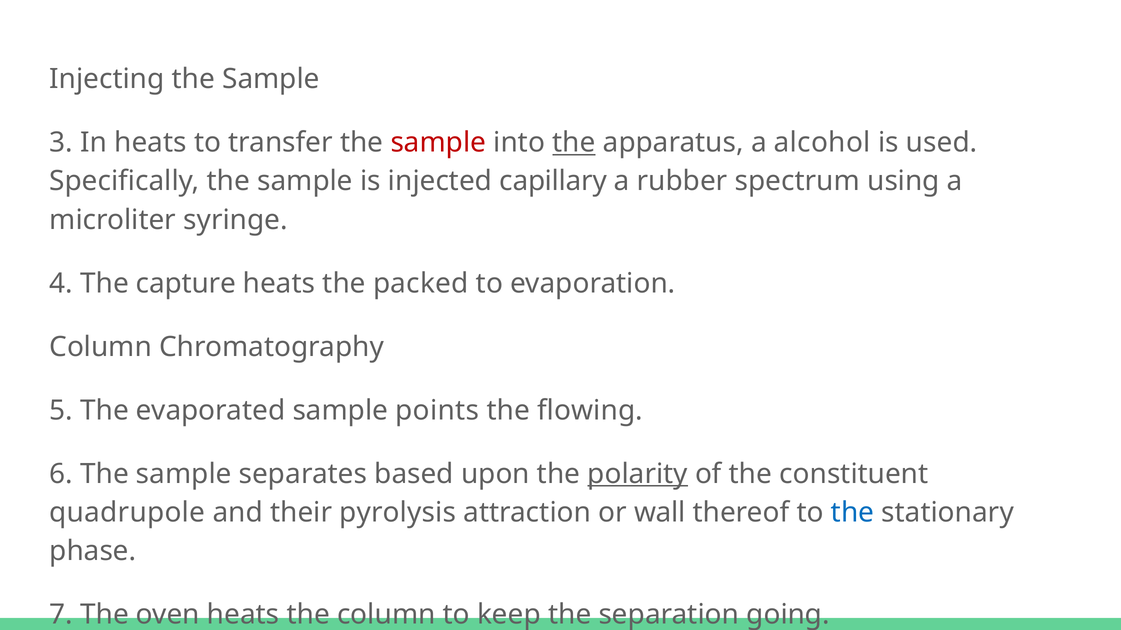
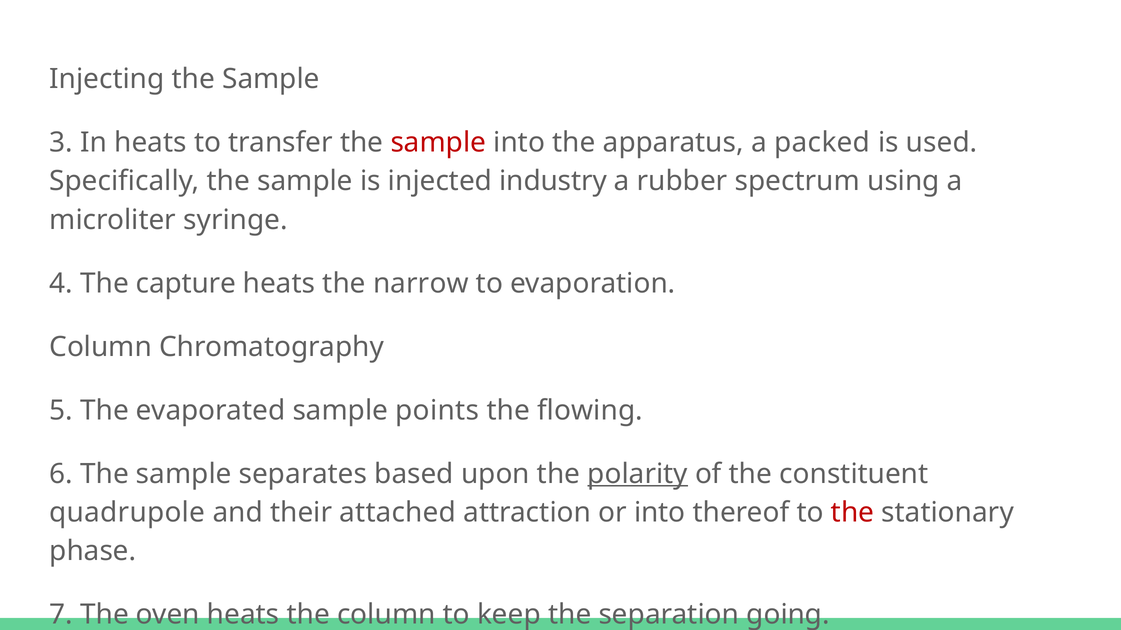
the underline: present -> none (574, 143)
alcohol: alcohol -> packed (822, 143)
capillary: capillary -> industry (553, 181)
packed: packed -> narrow (421, 284)
pyrolysis: pyrolysis -> attached (398, 513)
or wall: wall -> into (660, 513)
the colour: blue -> red (853, 513)
